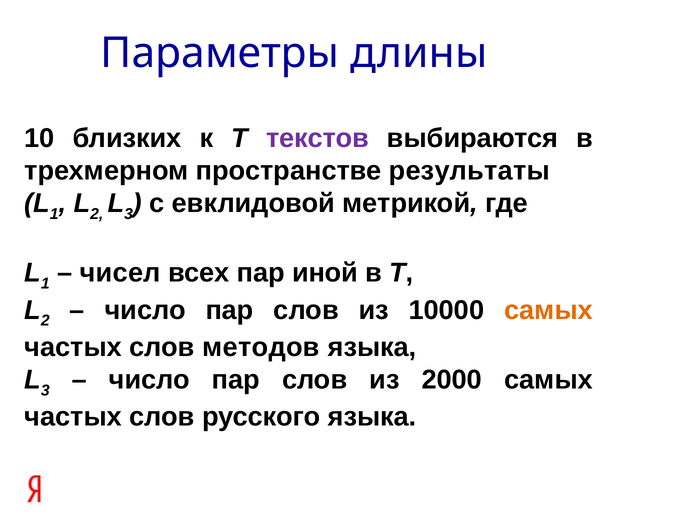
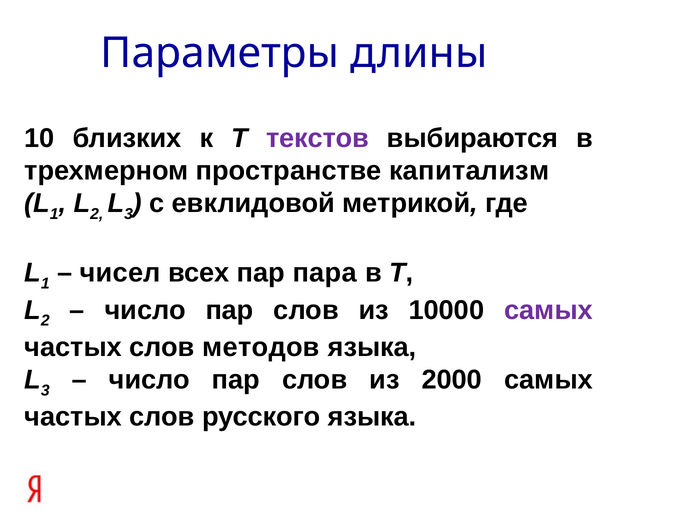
результаты: результаты -> капитализм (469, 171)
иной: иной -> пара (325, 273)
самых colour: orange -> purple (548, 310)
